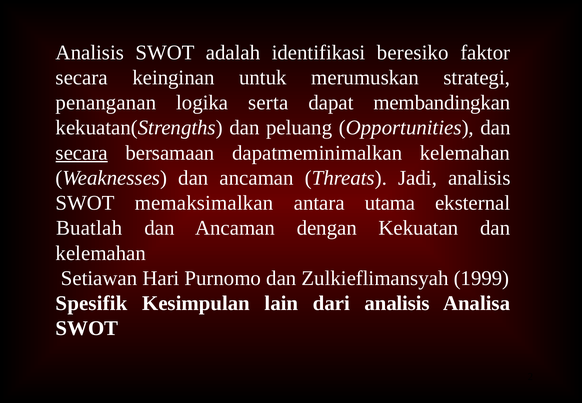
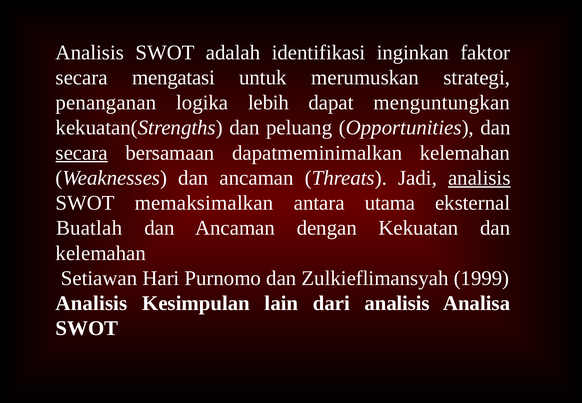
beresiko: beresiko -> inginkan (413, 52)
keinginan: keinginan -> mengatasi (174, 78)
serta: serta -> lebih (268, 103)
membandingkan: membandingkan -> menguntungkan (442, 103)
analisis underline: none -> present (479, 178)
Spesifik: Spesifik -> Analisis (91, 303)
